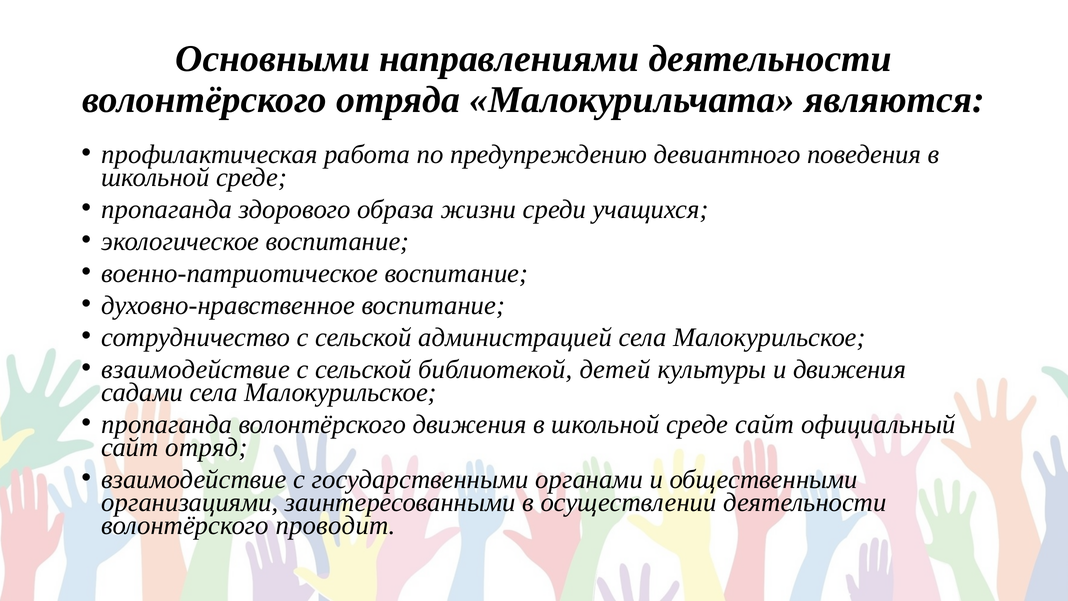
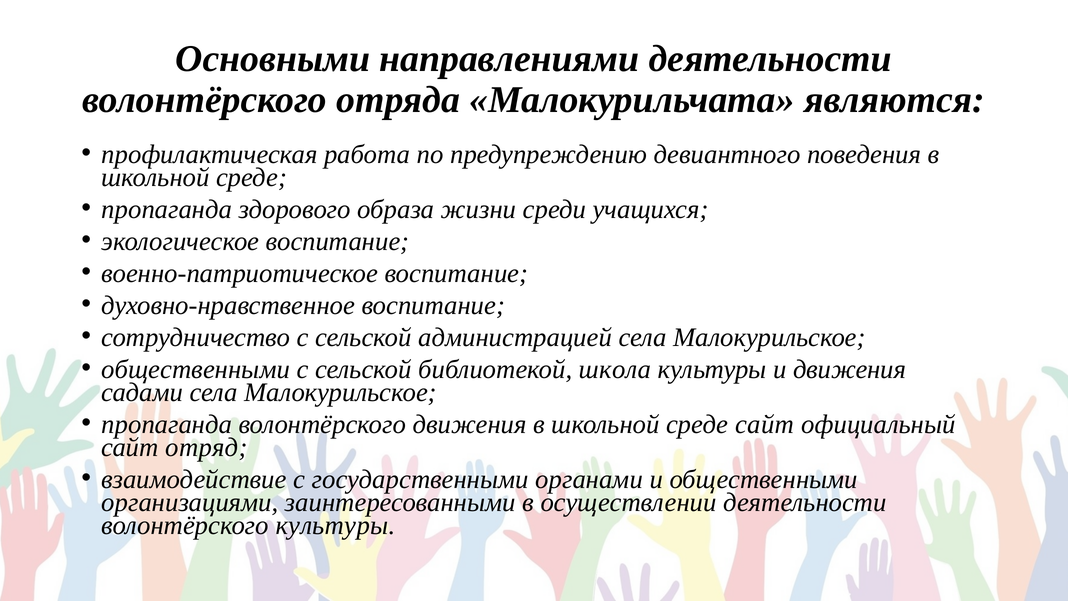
взаимодействие: взаимодействие -> общественными (196, 369)
детей: детей -> школа (615, 369)
волонтёрского проводит: проводит -> культуры (335, 525)
